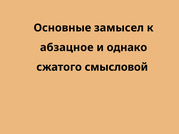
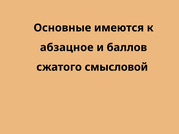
замысел: замысел -> имеются (119, 28)
однако: однако -> баллов (127, 48)
